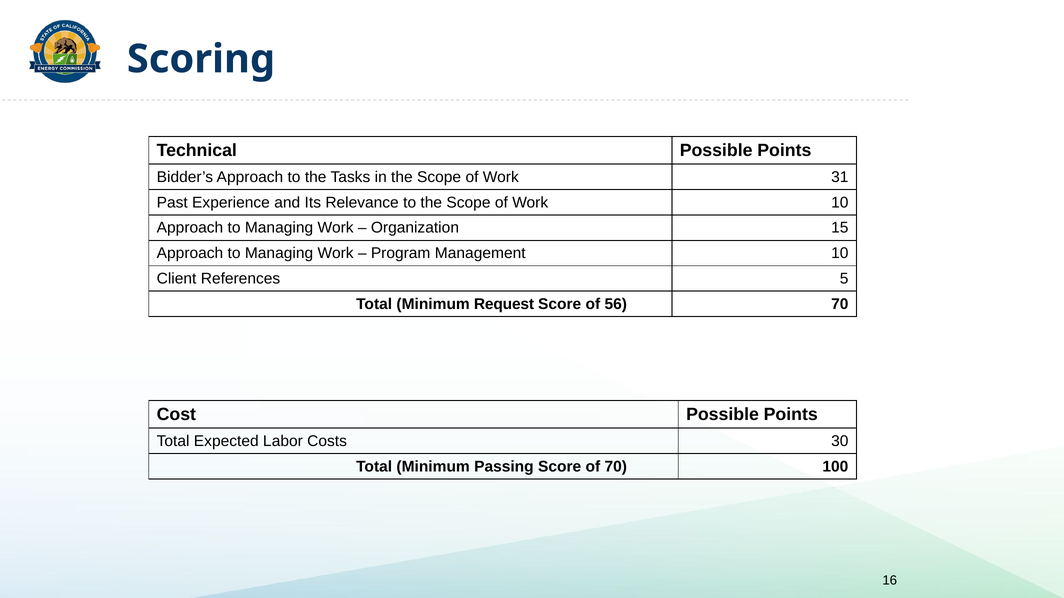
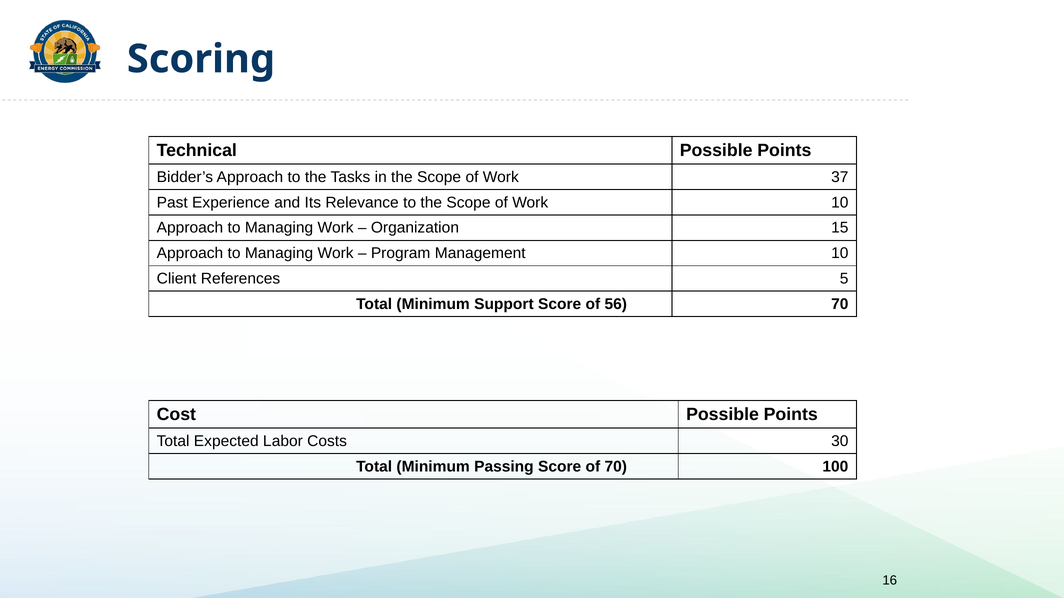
31: 31 -> 37 (840, 177)
Request: Request -> Support (504, 304)
